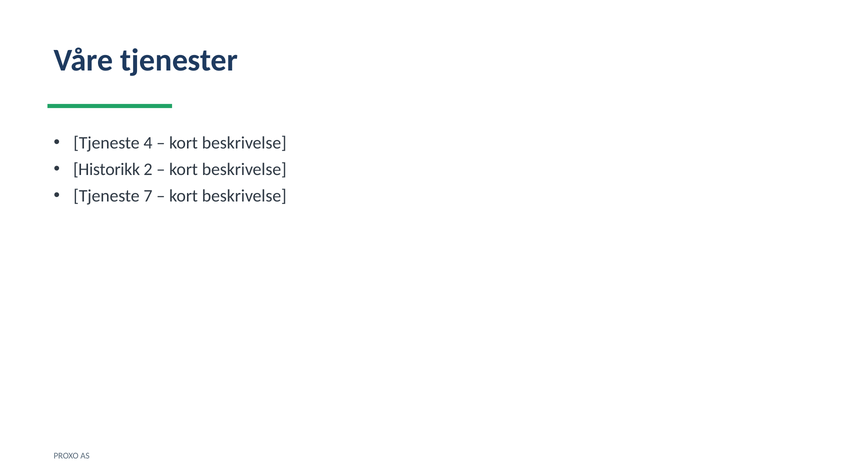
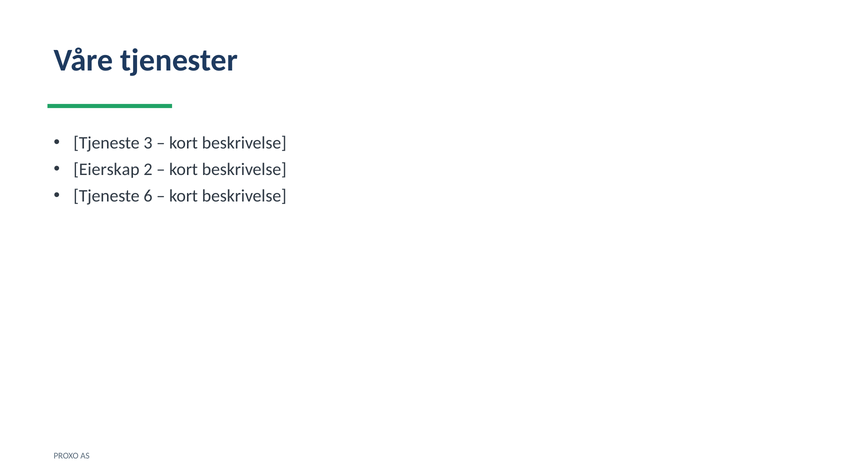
4: 4 -> 3 (148, 143)
Historikk: Historikk -> Eierskap (107, 169)
7: 7 -> 6 (148, 196)
